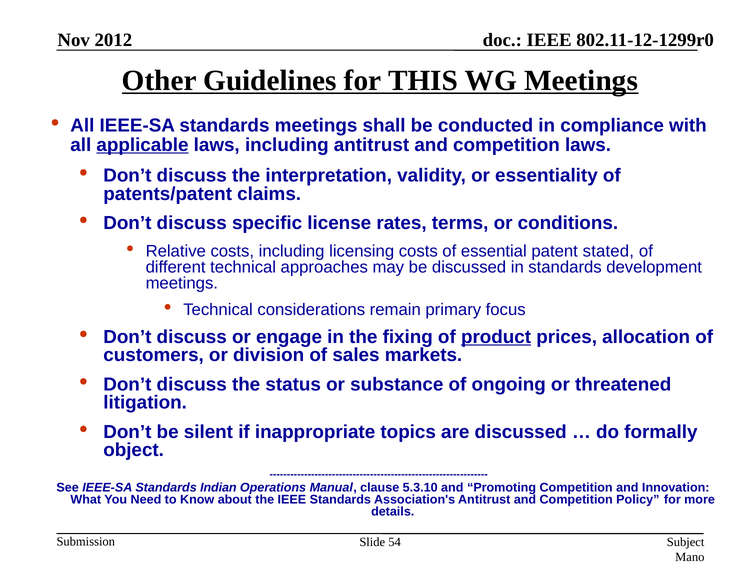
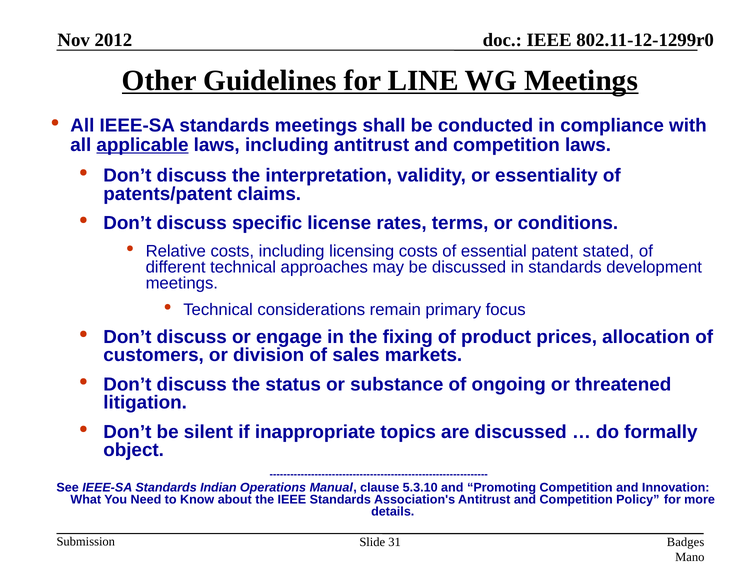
THIS: THIS -> LINE (423, 81)
product underline: present -> none (496, 337)
54: 54 -> 31 (395, 542)
Subject: Subject -> Badges (686, 542)
